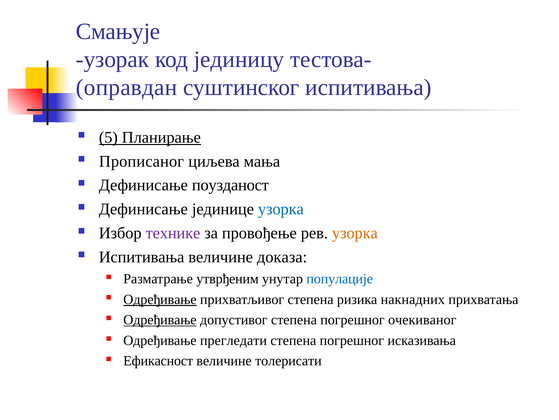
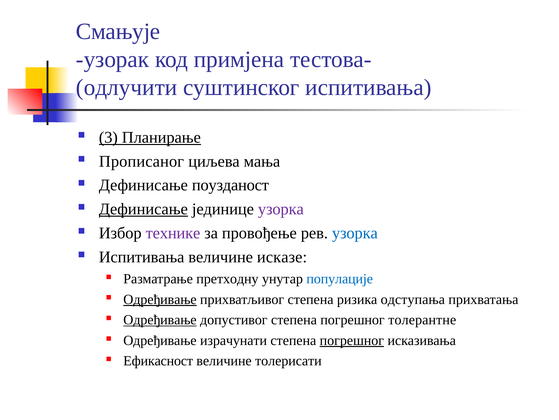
јединицу: јединицу -> примјена (239, 59)
оправдан: оправдан -> одлучити (127, 87)
5: 5 -> 3 (108, 137)
Дефинисање underline: none -> present (143, 209)
узорка colour: blue -> purple (281, 209)
узорка colour: orange -> blue (355, 233)
доказа: доказа -> исказе (282, 257)
утврђеним: утврђеним -> претходну (227, 278)
накнадних: накнадних -> одступања (413, 299)
очекиваног: очекиваног -> толерантне (422, 319)
прегледати: прегледати -> израчунати (234, 340)
погрешног underline: none -> present (352, 340)
